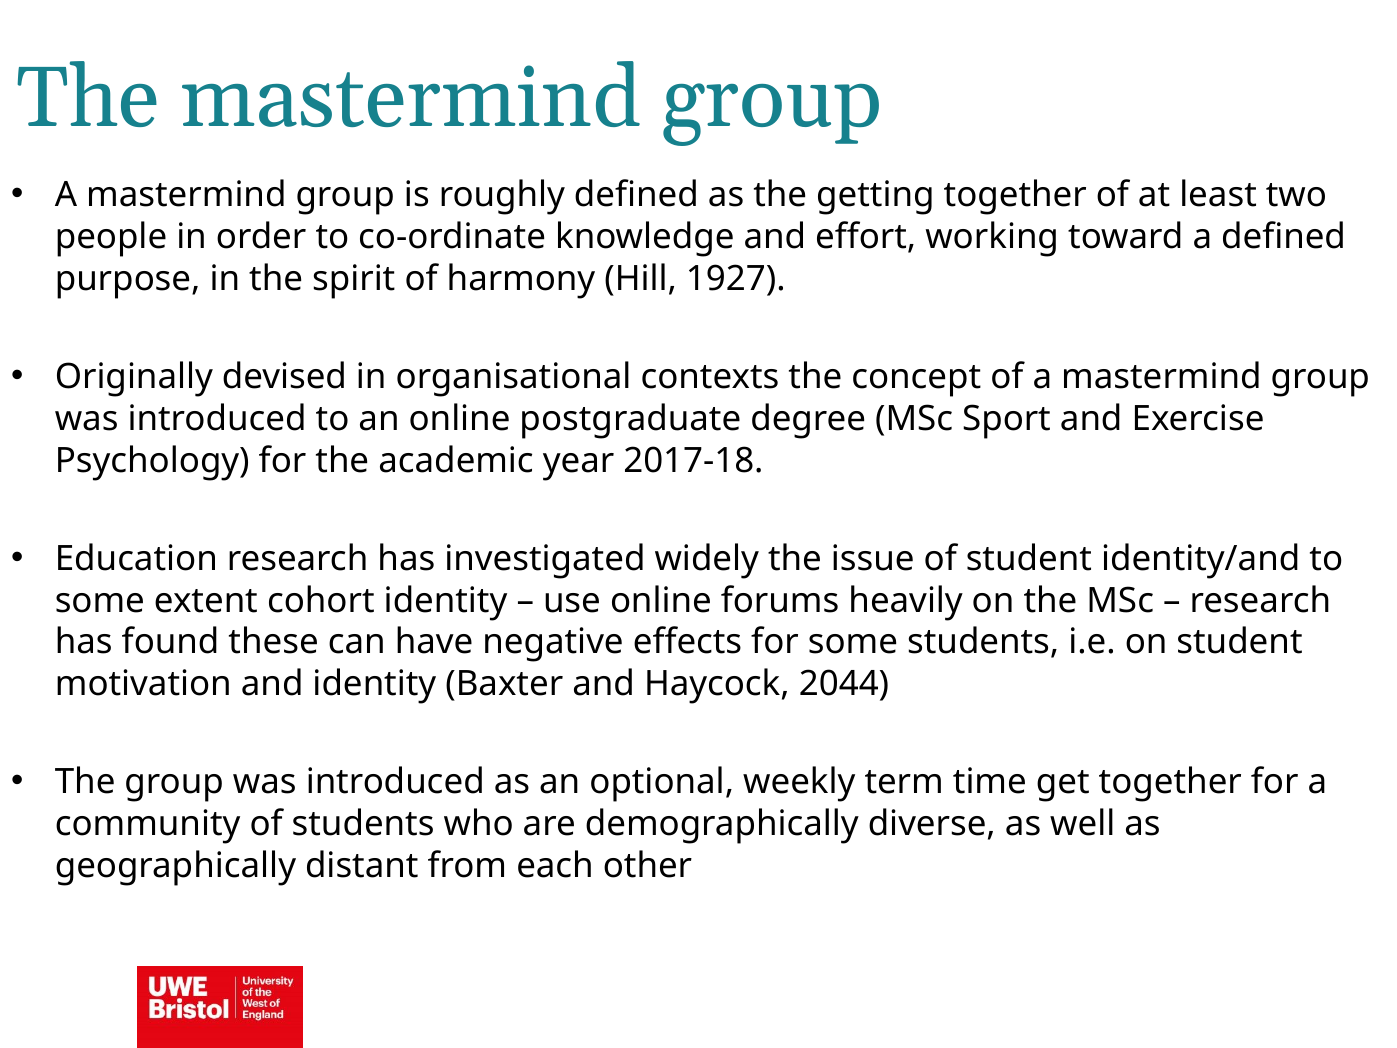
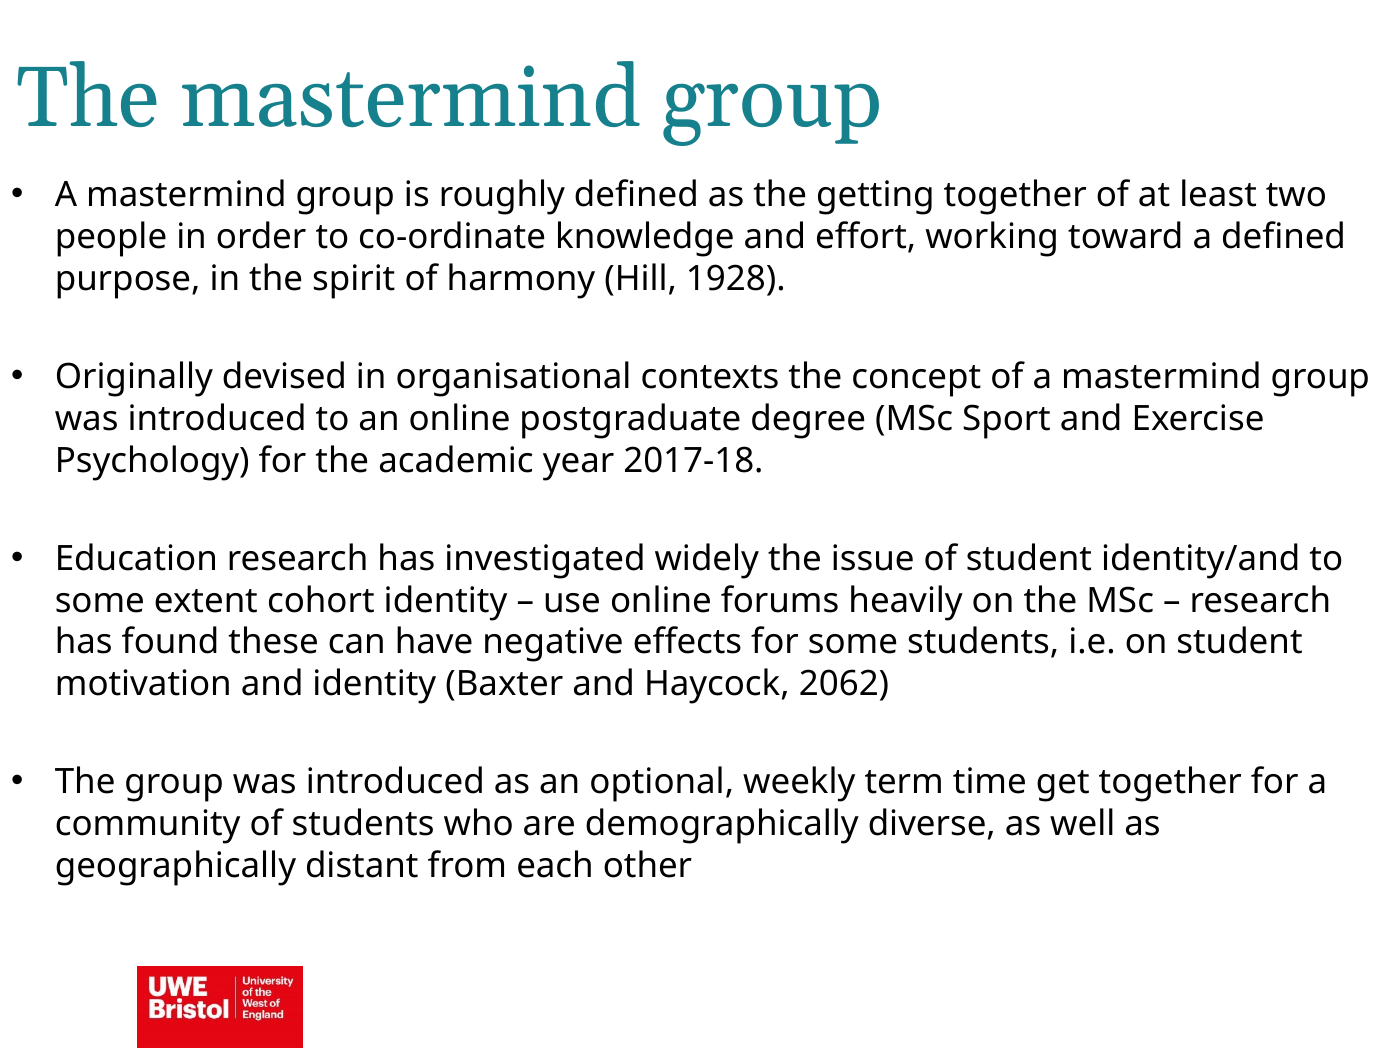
1927: 1927 -> 1928 (736, 279)
2044: 2044 -> 2062 (844, 684)
